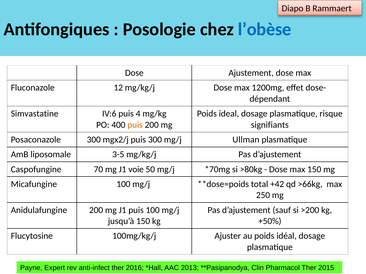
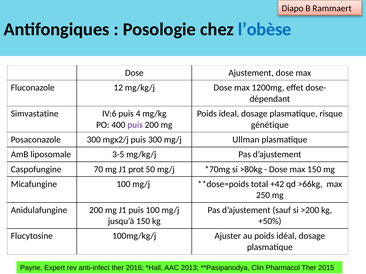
puis colour: orange -> purple (135, 125)
signifiants: signifiants -> génétique (270, 125)
voie: voie -> prot (136, 170)
